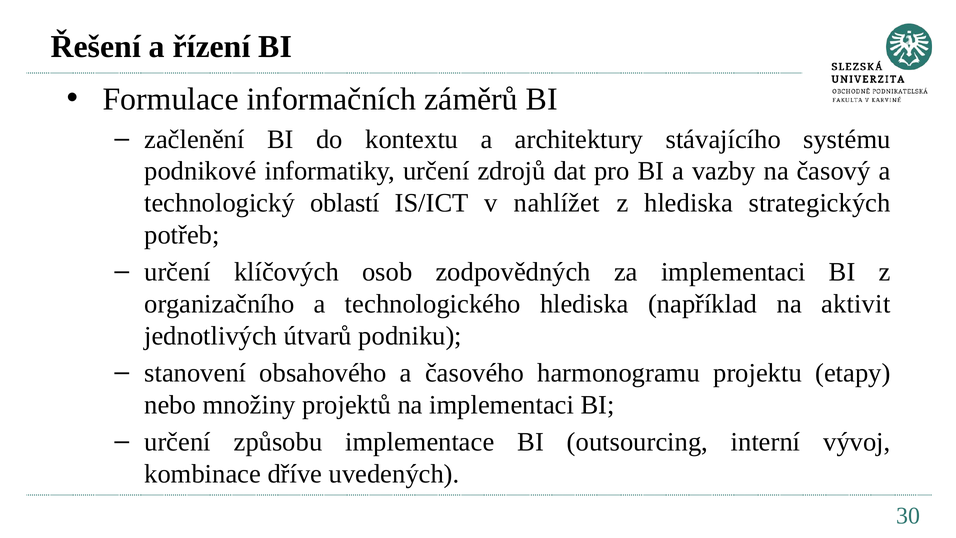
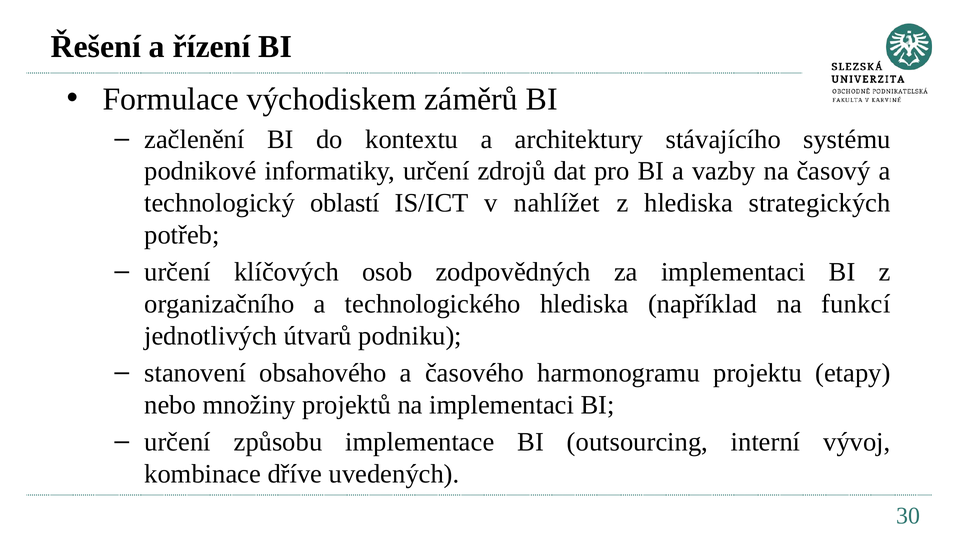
informačních: informačních -> východiskem (331, 99)
aktivit: aktivit -> funkcí (856, 304)
